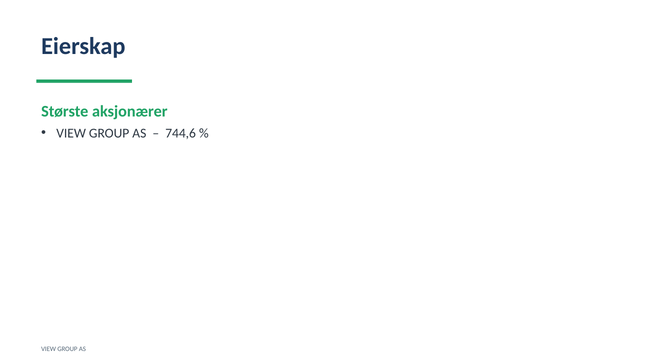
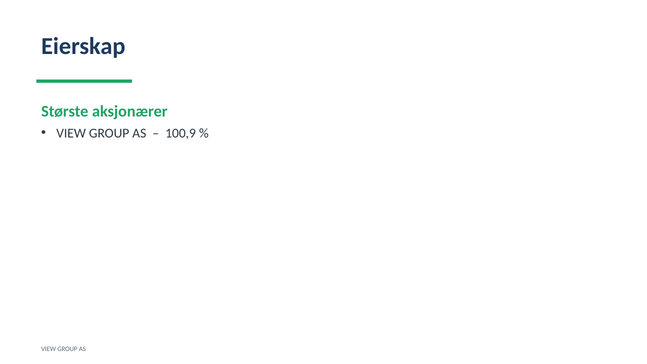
744,6: 744,6 -> 100,9 (181, 133)
